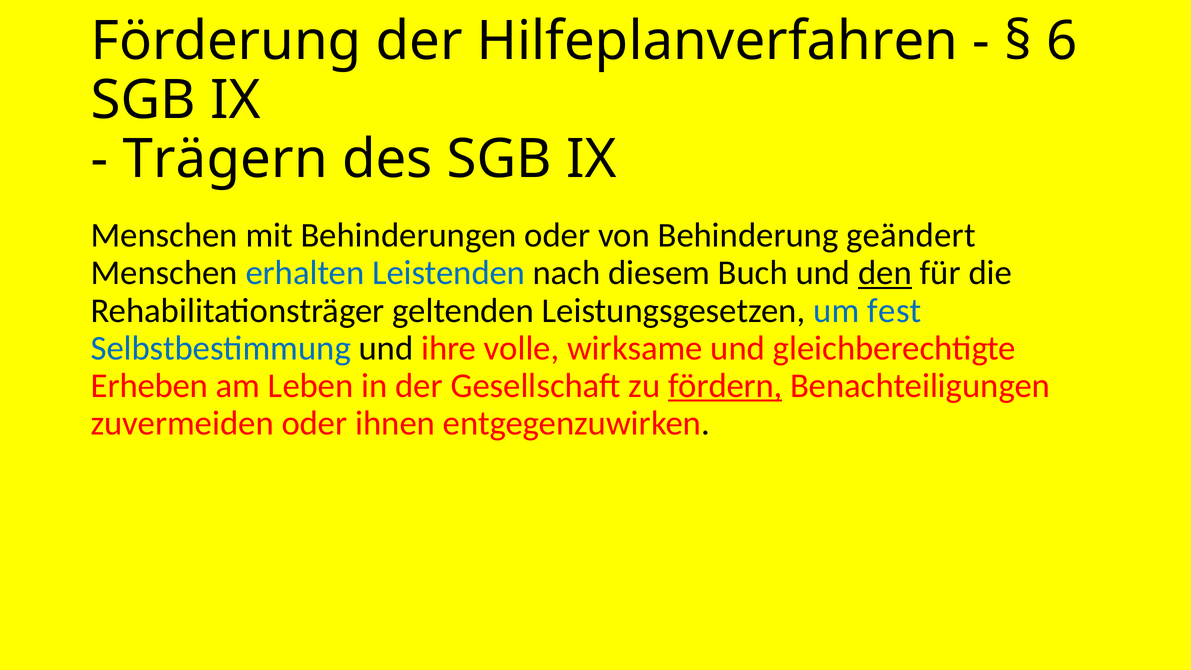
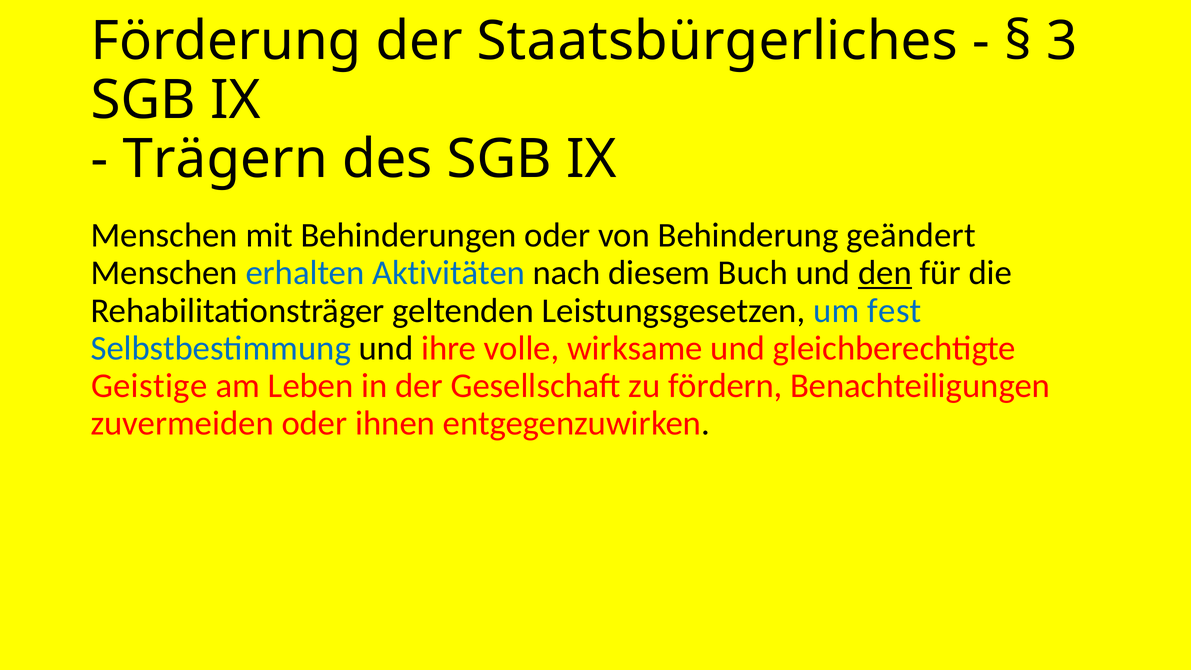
Hilfeplanverfahren: Hilfeplanverfahren -> Staatsbürgerliches (717, 41)
6: 6 -> 3 (1062, 41)
Leistenden: Leistenden -> Aktivitäten (449, 273)
Erheben: Erheben -> Geistige (149, 386)
fördern underline: present -> none (725, 386)
